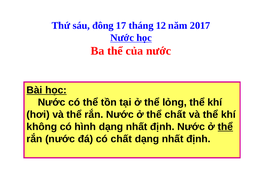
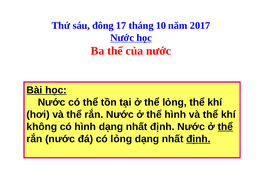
12: 12 -> 10 (161, 26)
thể chất: chất -> hình (175, 115)
có chất: chất -> lỏng (121, 139)
định underline: none -> present (198, 139)
